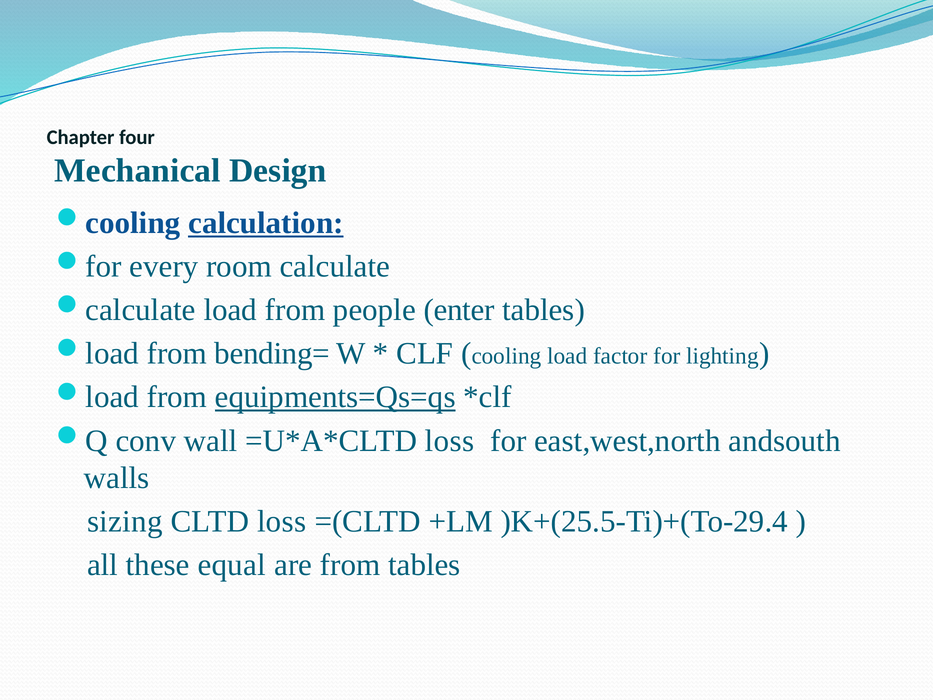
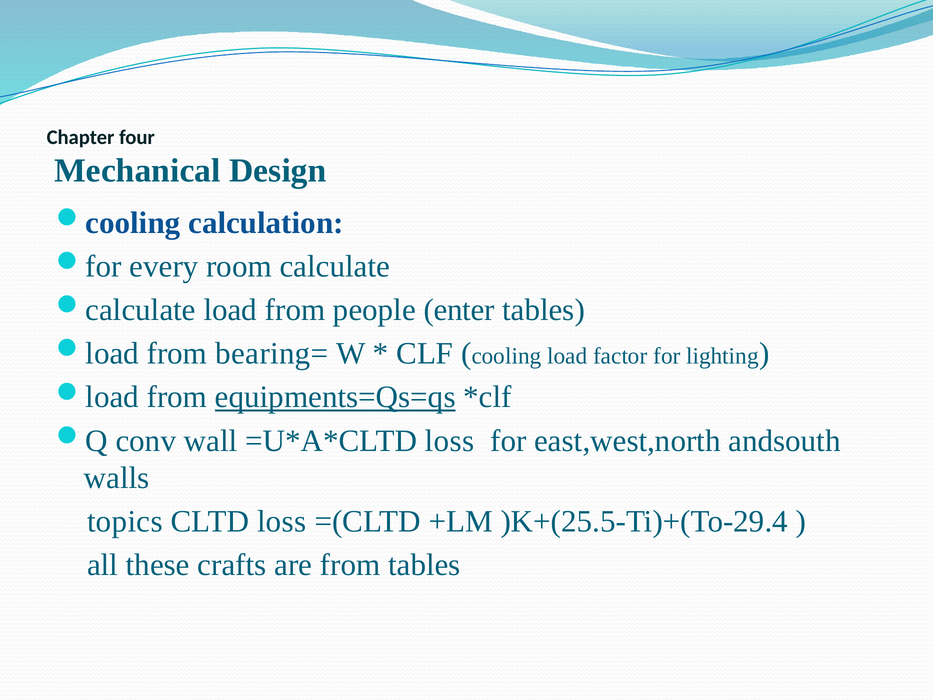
calculation underline: present -> none (266, 223)
bending=: bending= -> bearing= (272, 354)
sizing: sizing -> topics (125, 521)
equal: equal -> crafts (232, 565)
